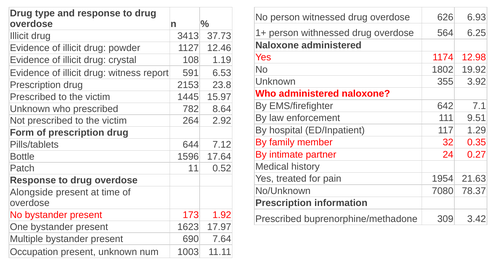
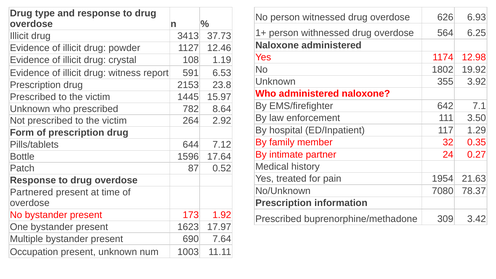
9.51: 9.51 -> 3.50 (477, 118)
11: 11 -> 87 (193, 168)
Alongside: Alongside -> Partnered (32, 192)
